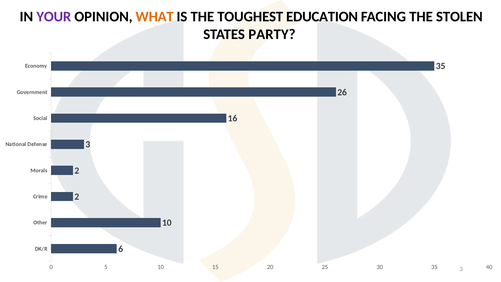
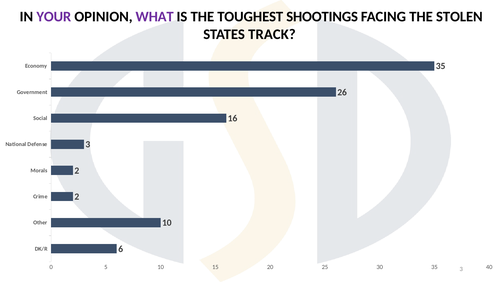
WHAT colour: orange -> purple (155, 17)
EDUCATION: EDUCATION -> SHOOTINGS (322, 17)
PARTY: PARTY -> TRACK (272, 34)
